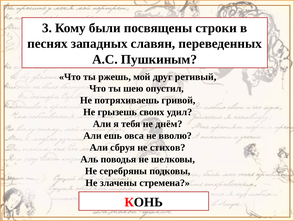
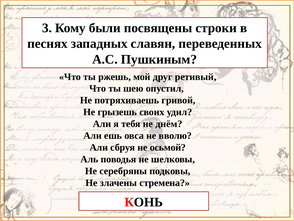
стихов: стихов -> осьмой (168, 147)
